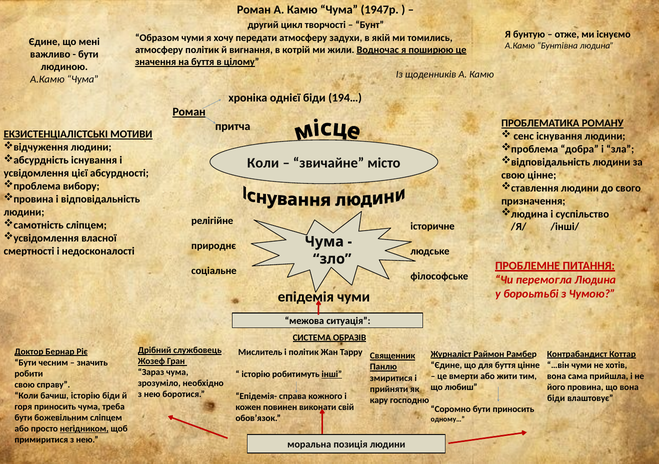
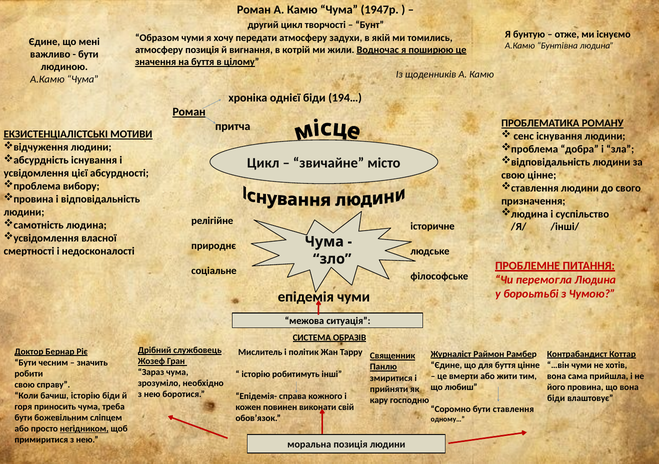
атмосферу політик: політик -> позиція (202, 50)
Коли: Коли -> Цикл (263, 163)
самотність сліпцем: сліпцем -> людина (86, 225)
інші underline: present -> none (332, 374)
бути приносить: приносить -> ставлення (513, 409)
